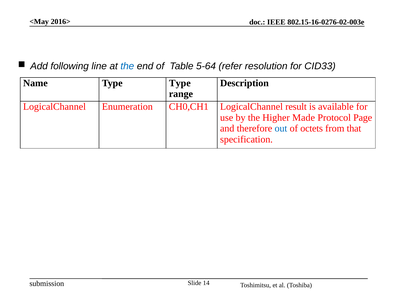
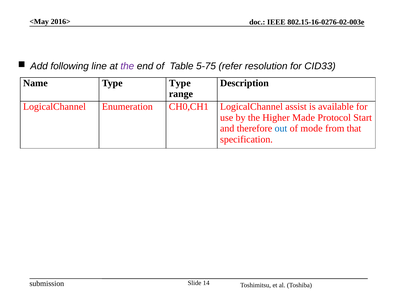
the colour: blue -> purple (127, 66)
5-64: 5-64 -> 5-75 (206, 66)
result: result -> assist (296, 107)
Page: Page -> Start (363, 118)
octets: octets -> mode (312, 129)
